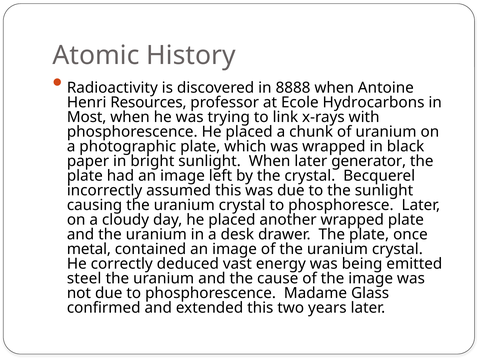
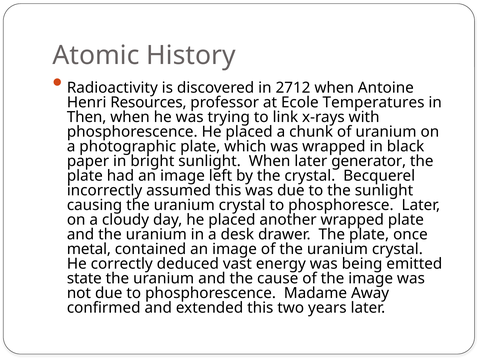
8888: 8888 -> 2712 (293, 88)
Hydrocarbons: Hydrocarbons -> Temperatures (374, 102)
Most: Most -> Then (87, 117)
steel: steel -> state (84, 278)
Glass: Glass -> Away (370, 293)
